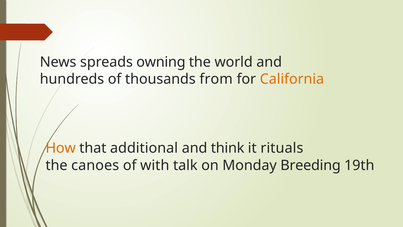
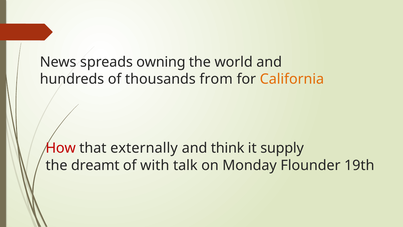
How colour: orange -> red (61, 148)
additional: additional -> externally (144, 148)
rituals: rituals -> supply (282, 148)
canoes: canoes -> dreamt (95, 165)
Breeding: Breeding -> Flounder (310, 165)
